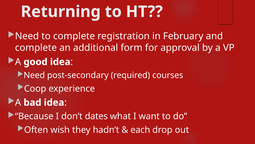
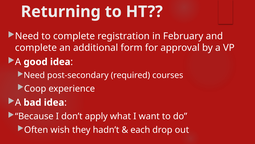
dates: dates -> apply (96, 116)
